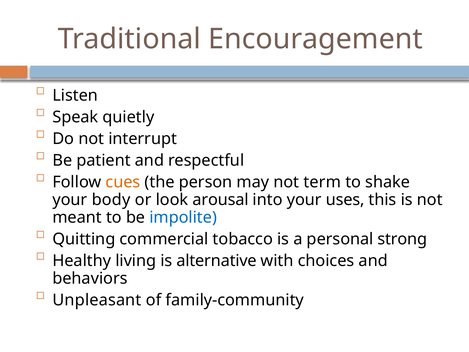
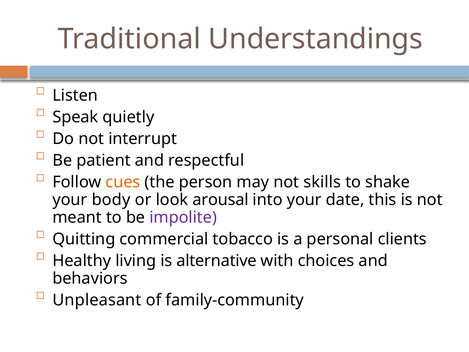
Encouragement: Encouragement -> Understandings (316, 39)
term: term -> skills (322, 182)
uses: uses -> date (345, 200)
impolite colour: blue -> purple (183, 217)
strong: strong -> clients (402, 239)
